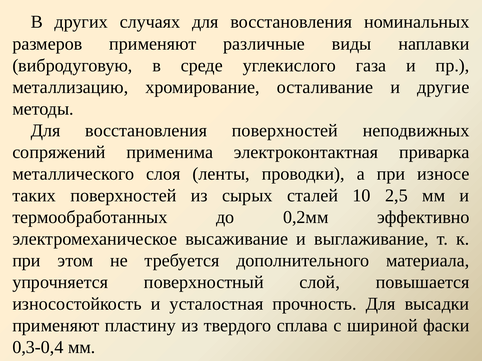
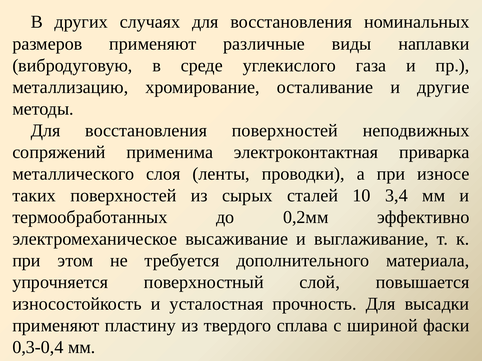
2,5: 2,5 -> 3,4 (396, 196)
